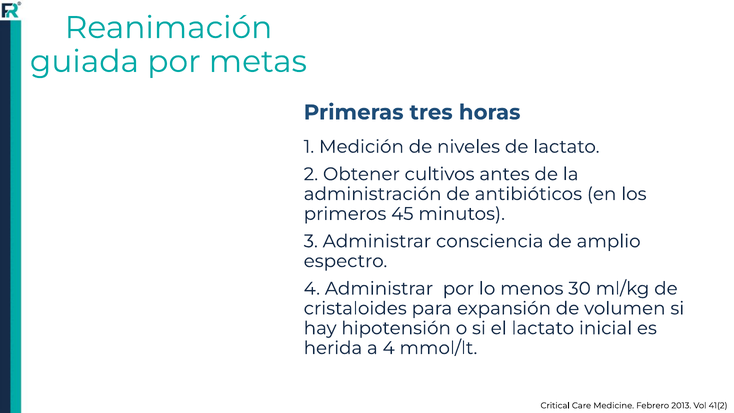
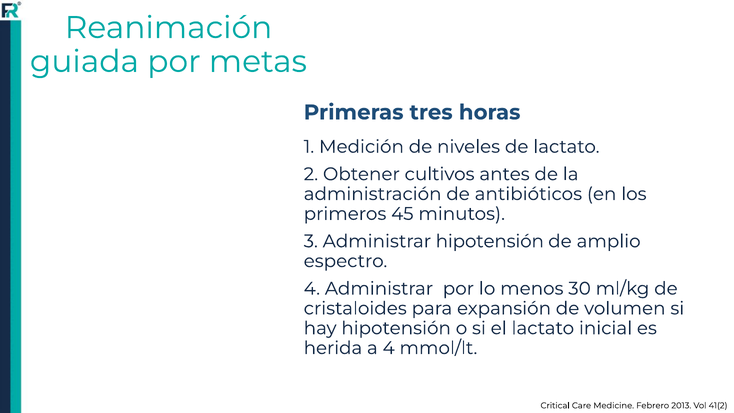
Administrar consciencia: consciencia -> hipotensión (490, 241)
